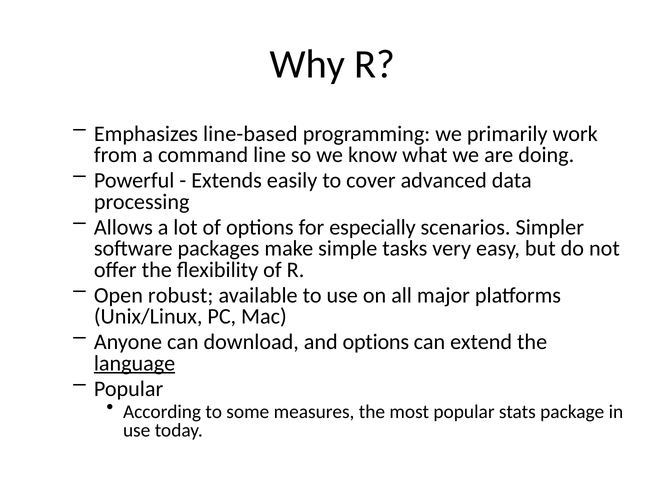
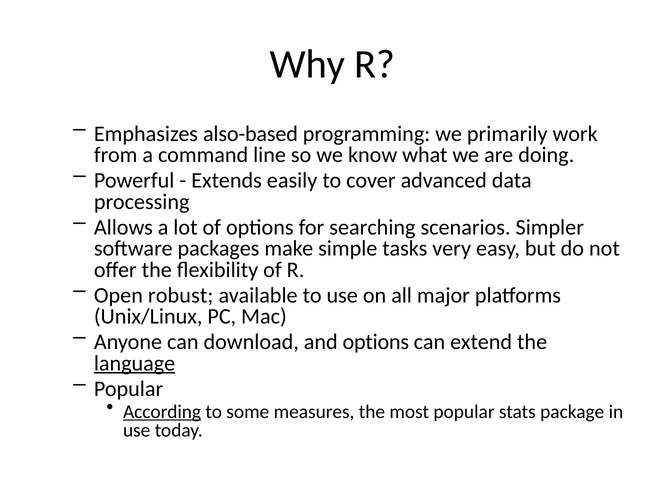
line-based: line-based -> also-based (250, 134)
especially: especially -> searching (372, 227)
According underline: none -> present (162, 412)
